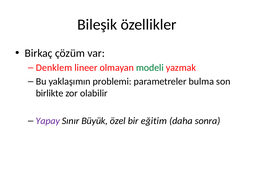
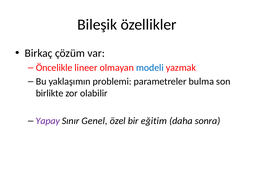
Denklem: Denklem -> Öncelikle (54, 68)
modeli colour: green -> blue (150, 68)
Büyük: Büyük -> Genel (95, 121)
